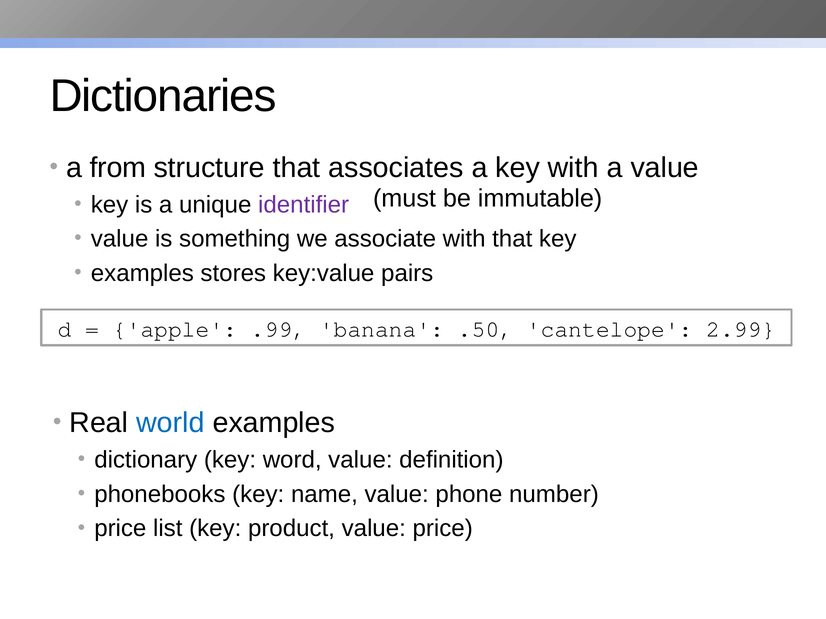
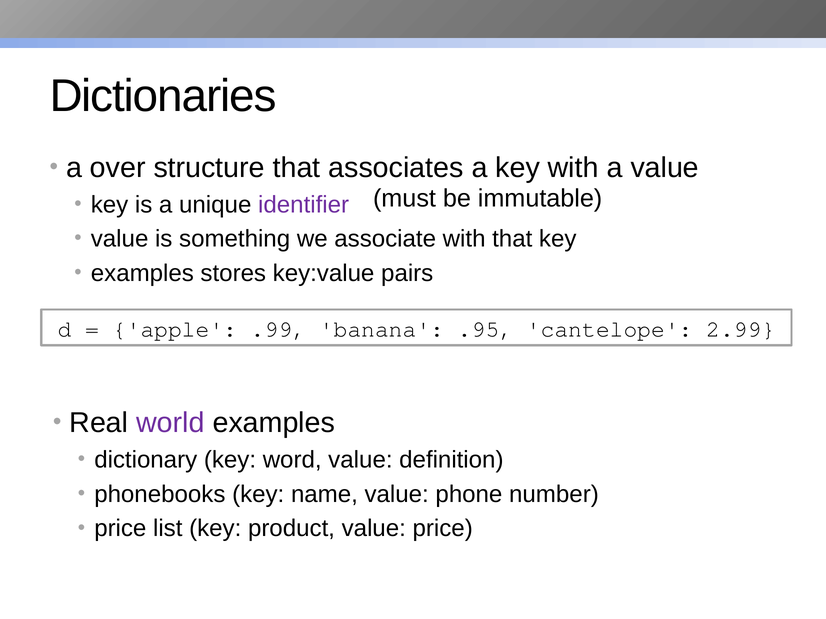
from: from -> over (118, 168)
.50: .50 -> .95 (486, 329)
world colour: blue -> purple (170, 423)
